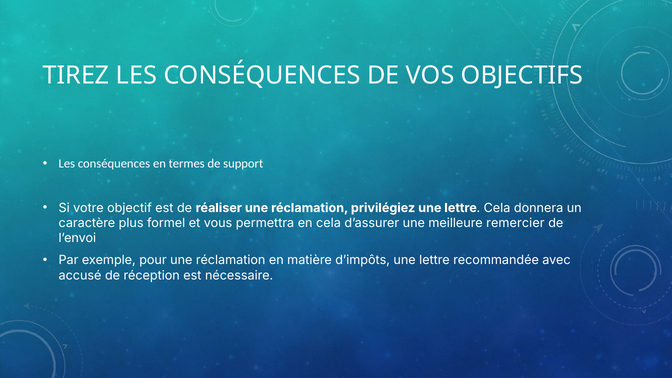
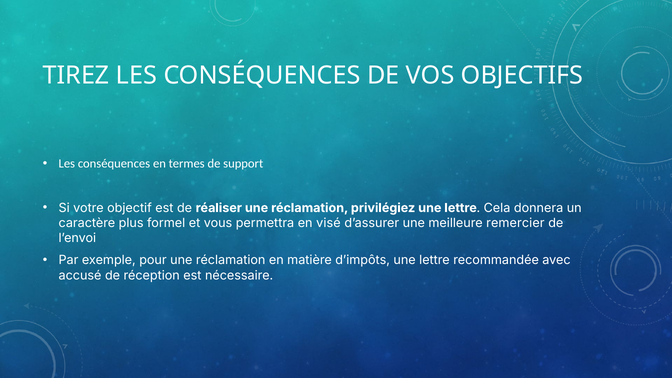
en cela: cela -> visé (328, 223)
